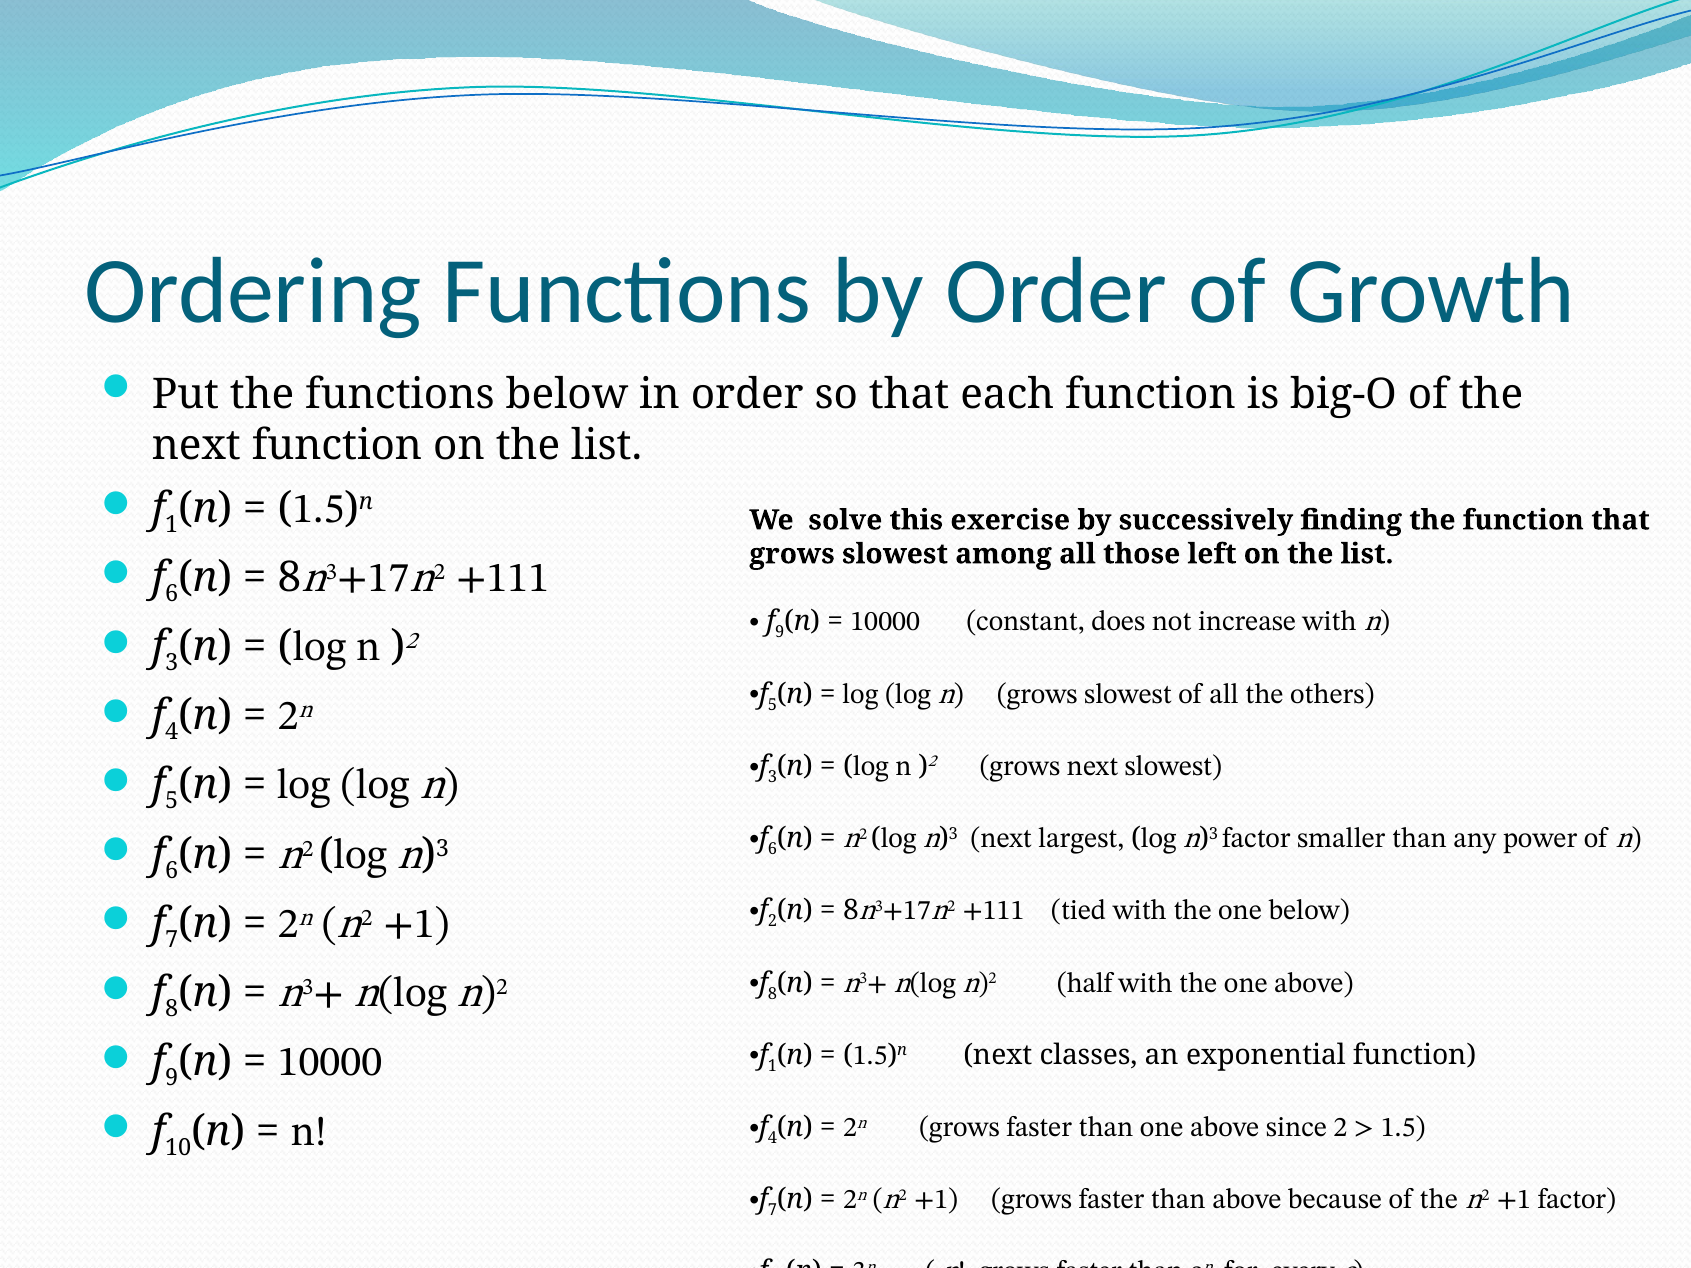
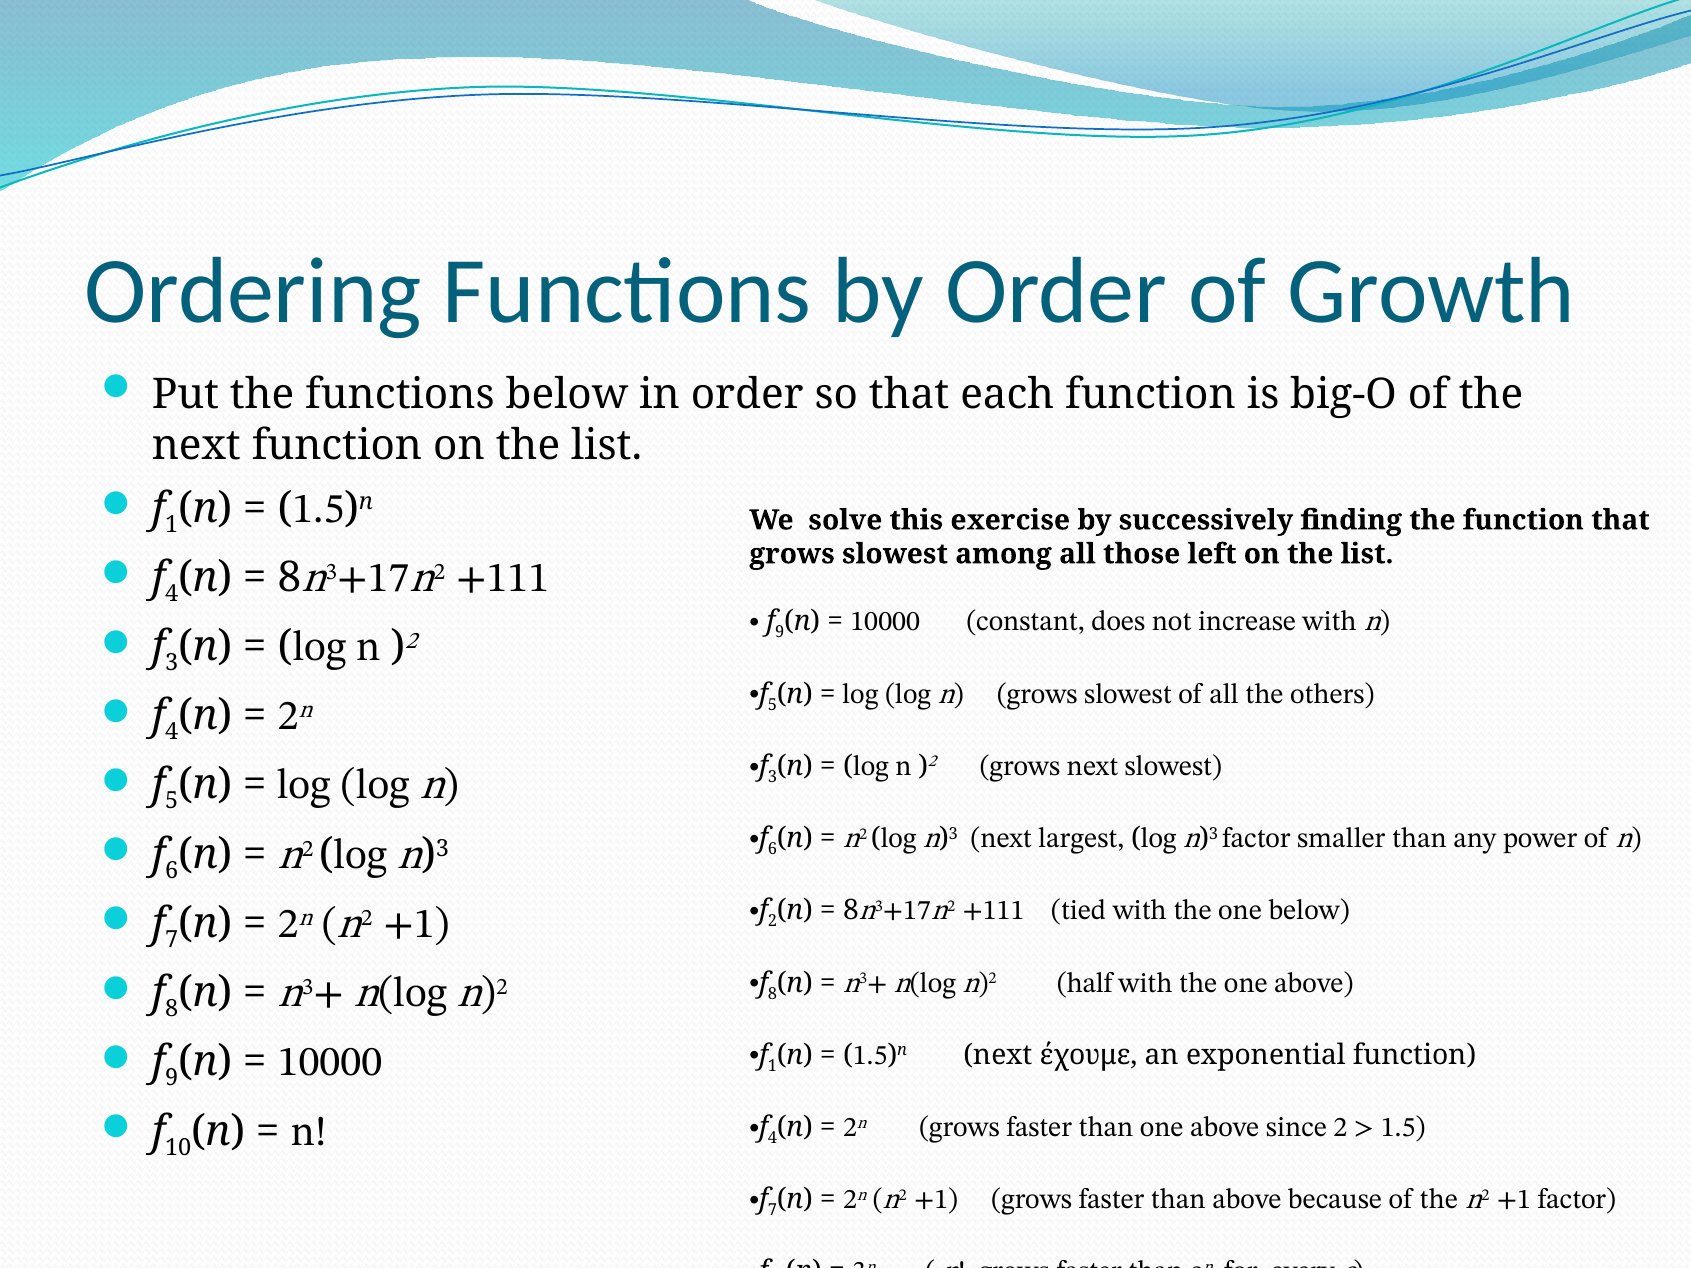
6: 6 -> 4 (172, 594)
classes: classes -> έχουμε (1089, 1055)
